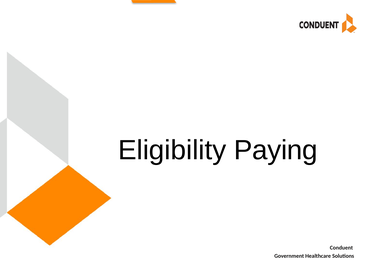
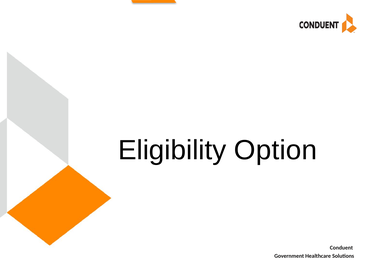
Paying: Paying -> Option (276, 150)
